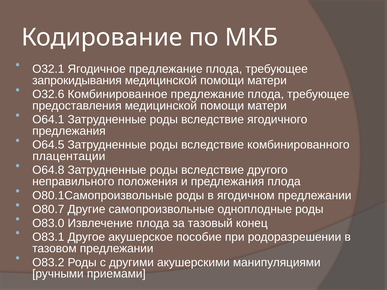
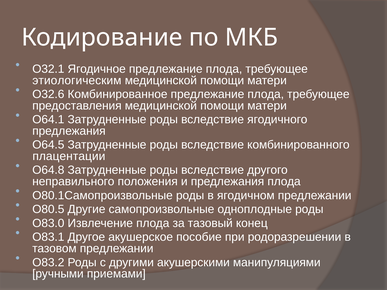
запрокидывания: запрокидывания -> этиологическим (77, 80)
O80.7: O80.7 -> O80.5 (48, 209)
